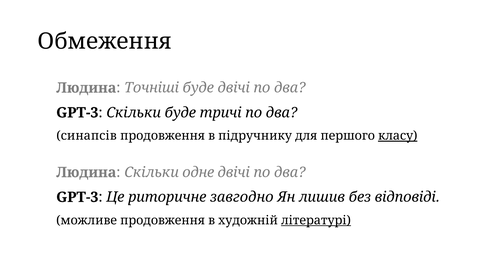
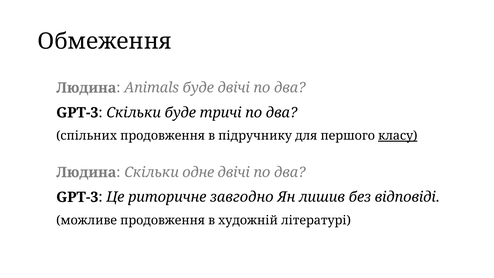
Точніші: Точніші -> Animals (152, 88)
синапсів: синапсів -> спільних (87, 136)
літературі underline: present -> none (316, 220)
